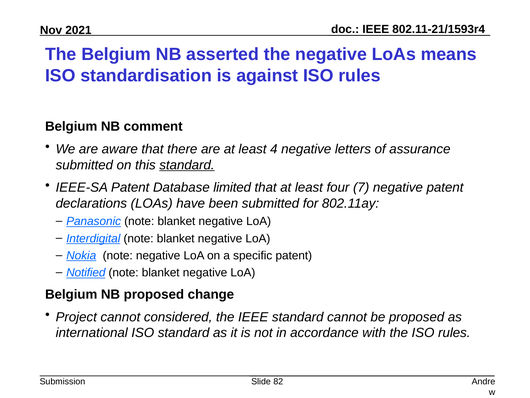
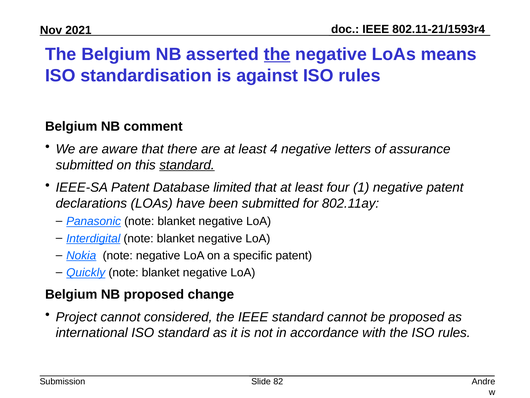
the underline: none -> present (277, 54)
7: 7 -> 1 (361, 187)
Notified: Notified -> Quickly (86, 272)
